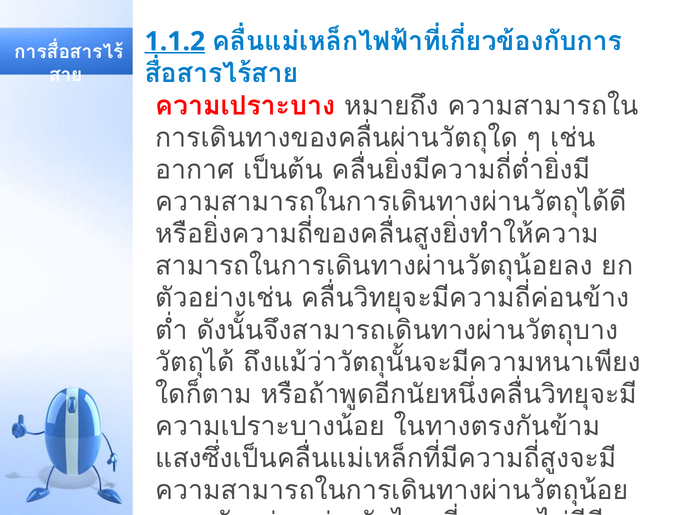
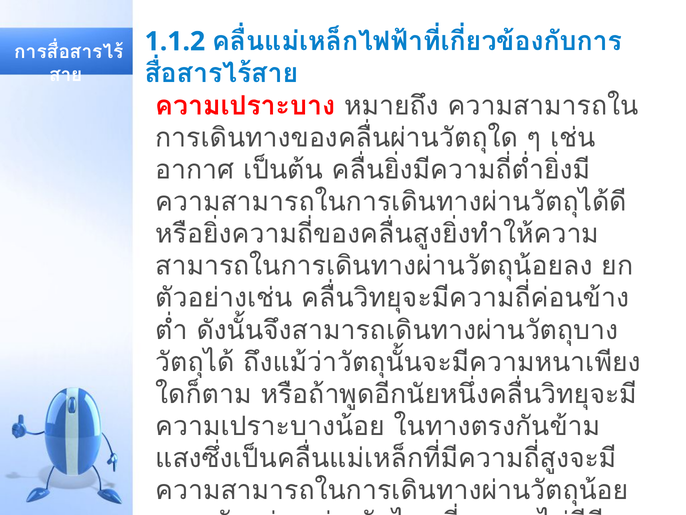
1.1.2 underline: present -> none (175, 41)
